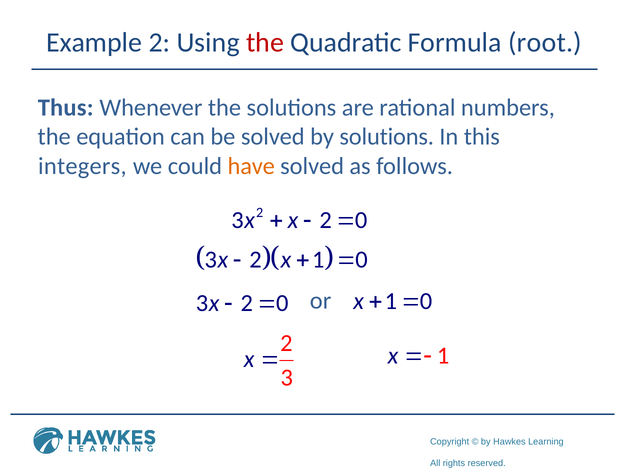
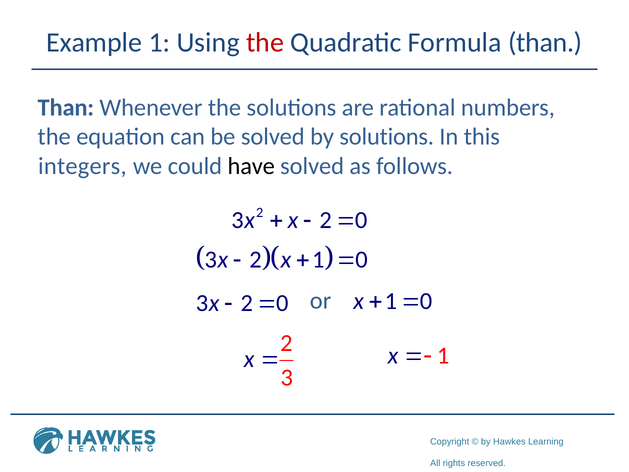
Example 2: 2 -> 1 (159, 42)
Formula root: root -> than (545, 42)
Thus: Thus -> Than (66, 107)
have colour: orange -> black (251, 166)
